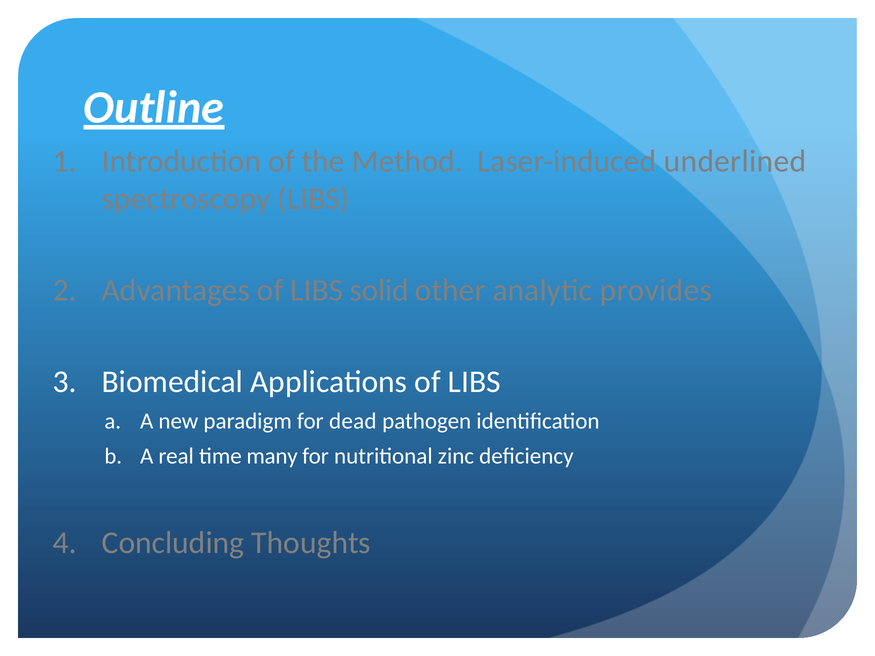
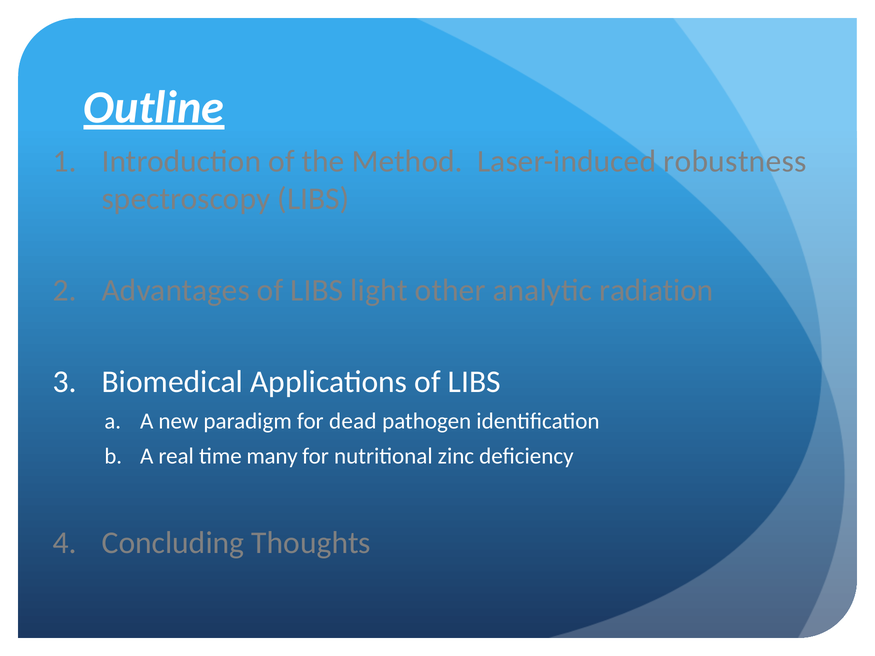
underlined: underlined -> robustness (735, 161)
solid: solid -> light (379, 290)
provides: provides -> radiation (656, 290)
